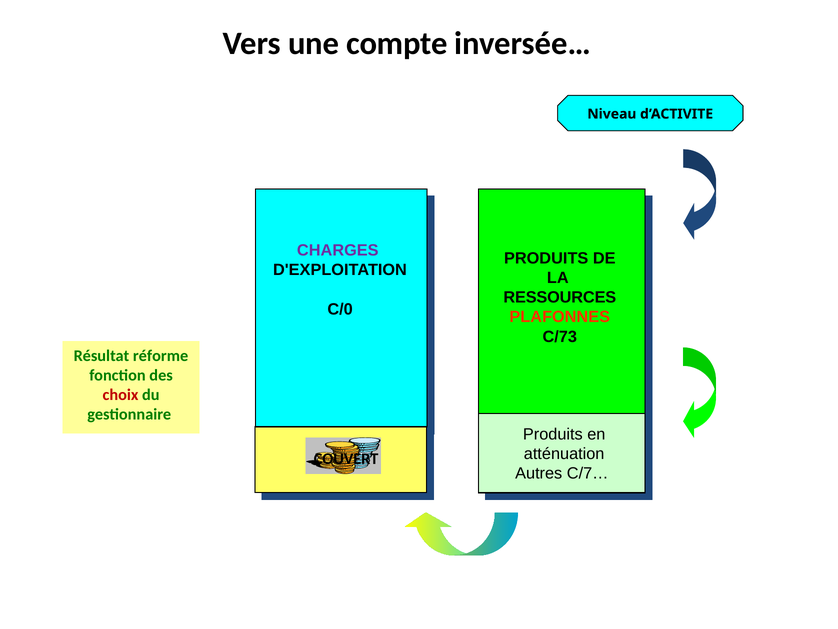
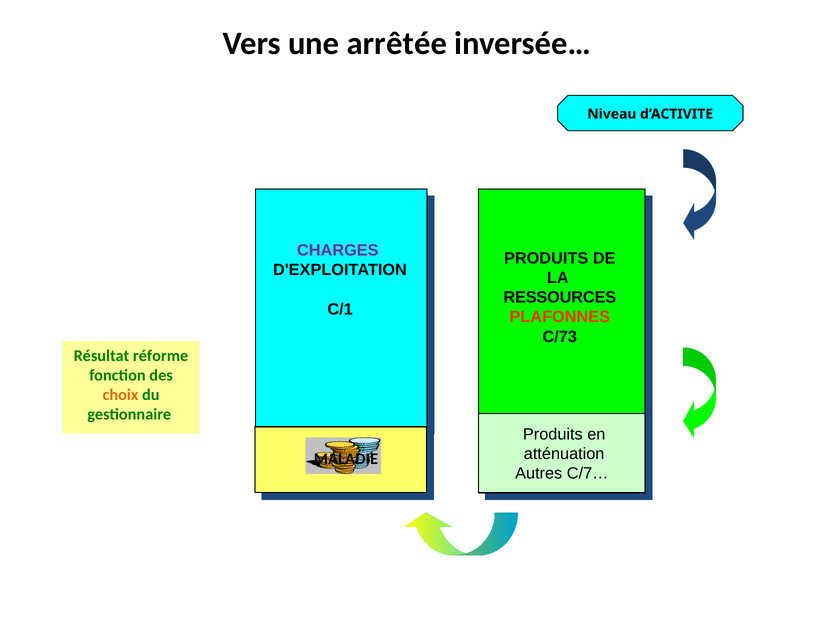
compte: compte -> arrêtée (397, 43)
C/0: C/0 -> C/1 (340, 309)
choix colour: red -> orange (120, 395)
COUVERT: COUVERT -> MALADIE (346, 459)
